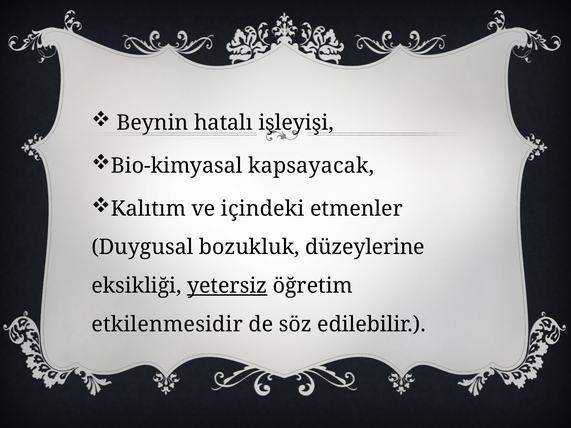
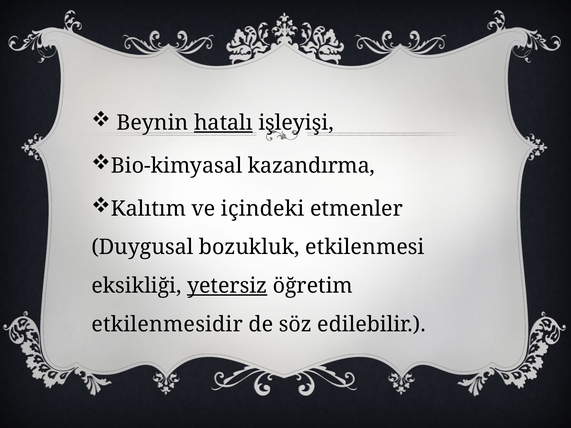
hatalı underline: none -> present (223, 123)
kapsayacak: kapsayacak -> kazandırma (311, 166)
düzeylerine: düzeylerine -> etkilenmesi (365, 247)
